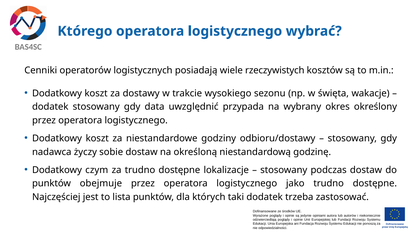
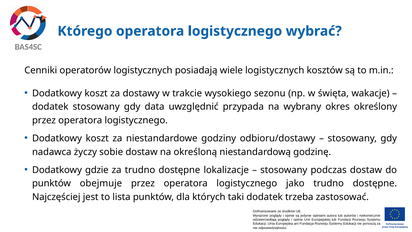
wiele rzeczywistych: rzeczywistych -> logistycznych (275, 70)
czym: czym -> gdzie (97, 170)
